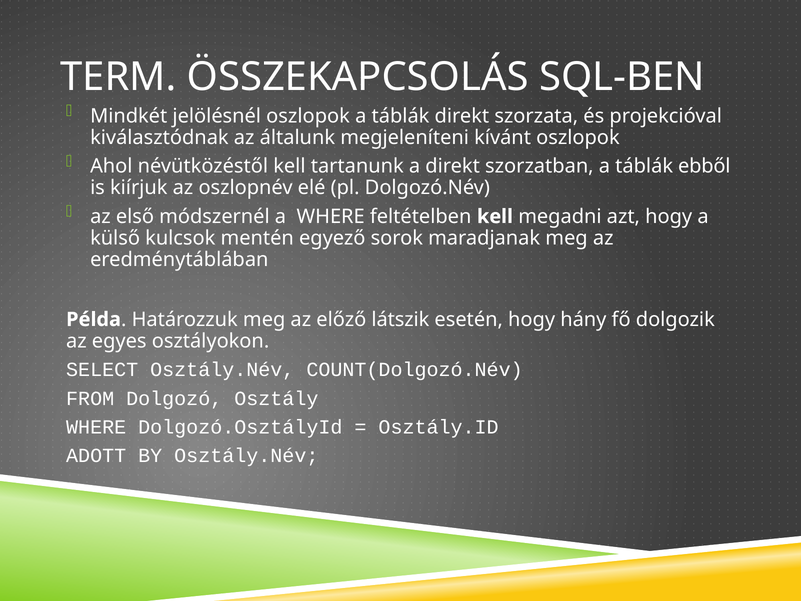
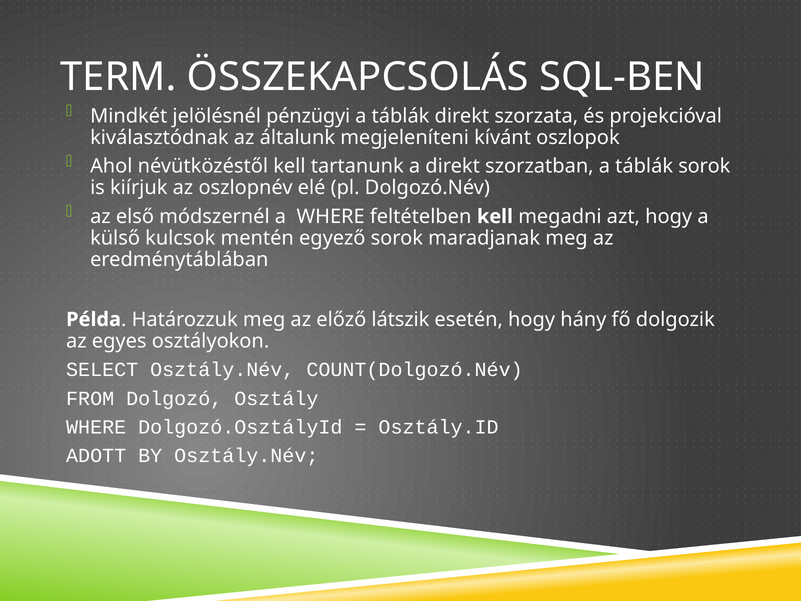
jelölésnél oszlopok: oszlopok -> pénzügyi (308, 116)
táblák ebből: ebből -> sorok (704, 166)
